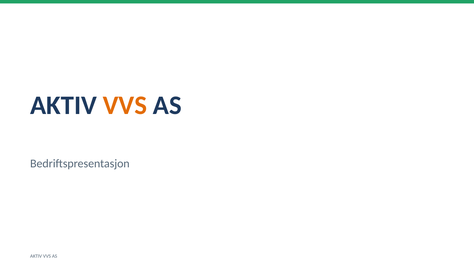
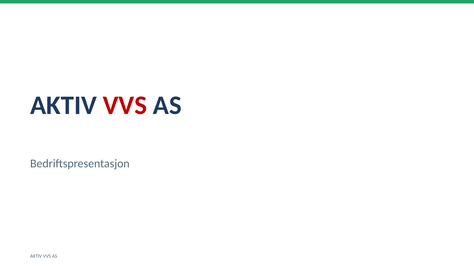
VVS colour: orange -> red (125, 105)
